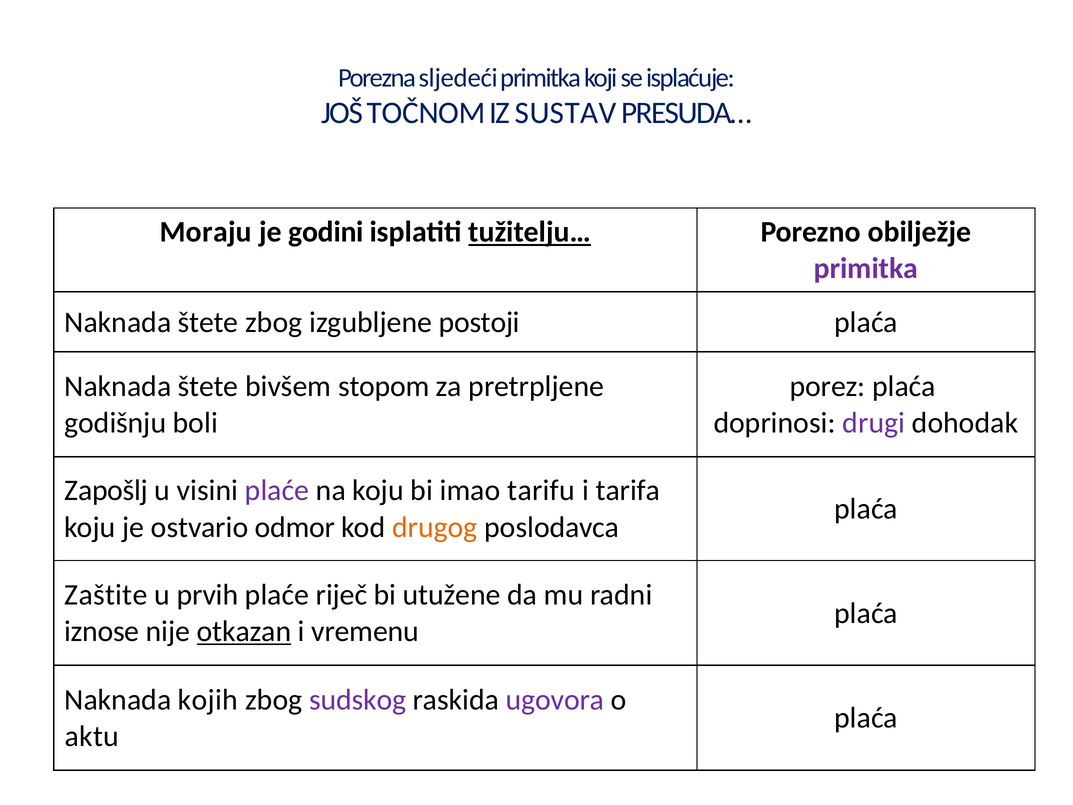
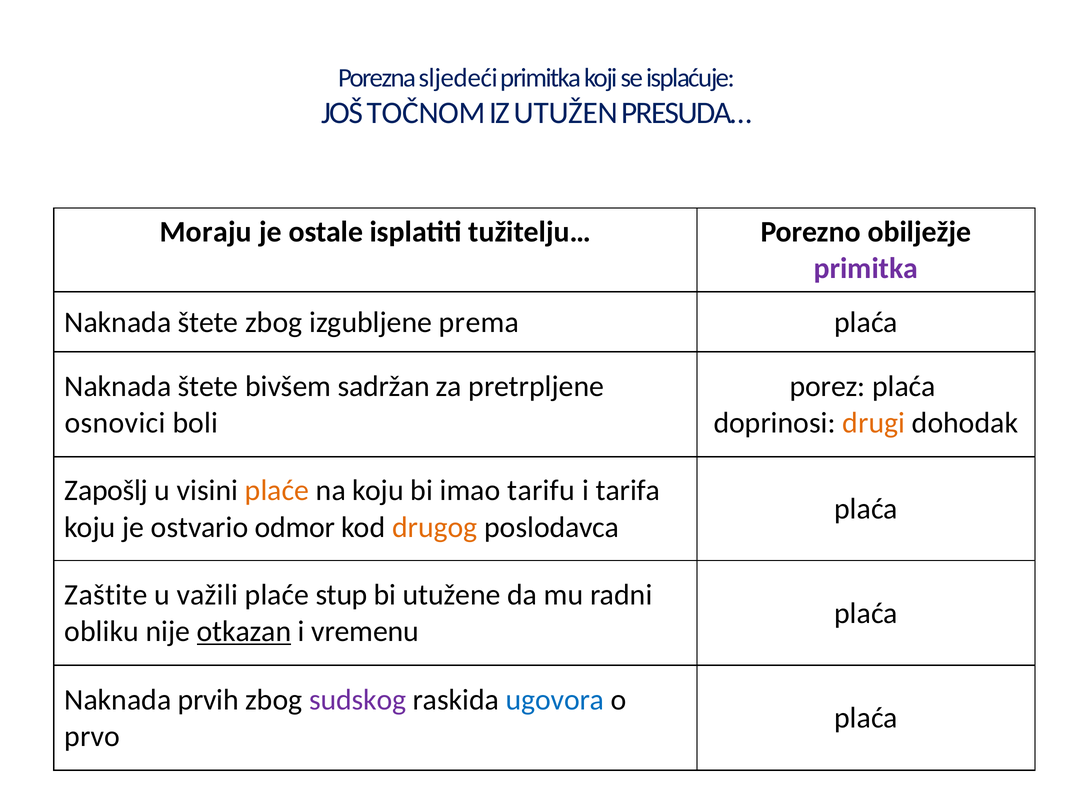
SUSTAV: SUSTAV -> UTUŽEN (566, 113)
godini: godini -> ostale (326, 232)
tužitelju… underline: present -> none (530, 232)
postoji: postoji -> prema (479, 322)
stopom: stopom -> sadržan (384, 386)
godišnju: godišnju -> osnovici (115, 423)
drugi colour: purple -> orange (874, 423)
plaće colour: purple -> orange (277, 490)
prvih: prvih -> važili (207, 595)
riječ: riječ -> stup (342, 595)
iznose: iznose -> obliku (102, 631)
kojih: kojih -> prvih (208, 700)
ugovora colour: purple -> blue (555, 700)
aktu: aktu -> prvo (92, 736)
